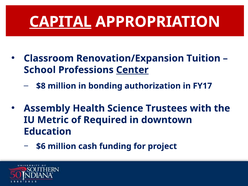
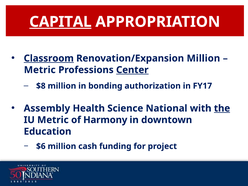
Classroom underline: none -> present (49, 58)
Renovation/Expansion Tuition: Tuition -> Million (203, 58)
School: School -> Metric (40, 70)
Trustees: Trustees -> National (167, 108)
the underline: none -> present (222, 108)
Required: Required -> Harmony (105, 120)
